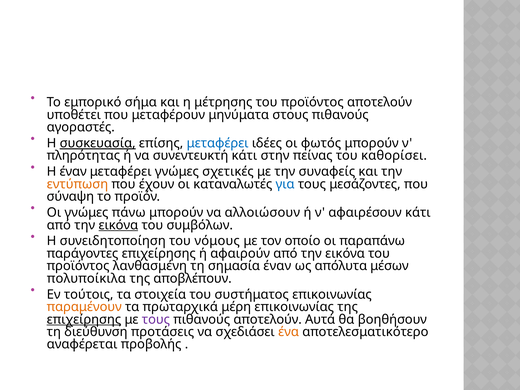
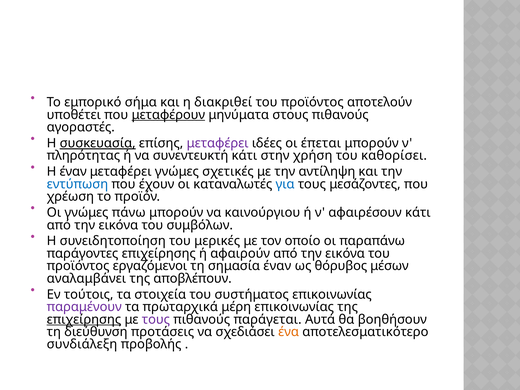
μέτρησης: μέτρησης -> διακριθεί (223, 102)
μεταφέρουν underline: none -> present (168, 115)
μεταφέρει colour: blue -> purple (218, 143)
φωτός: φωτός -> έπεται (321, 143)
πείνας: πείνας -> χρήση (313, 156)
συναφείς: συναφείς -> αντίληψη (327, 172)
εντύπωση colour: orange -> blue (77, 184)
σύναψη: σύναψη -> χρέωση (70, 197)
αλλοιώσουν: αλλοιώσουν -> καινούργιου (262, 213)
εικόνα underline: present -> none (118, 225)
νόμους: νόμους -> μερικές (217, 241)
λανθασμένη: λανθασμένη -> εργαζόμενοι (150, 266)
απόλυτα: απόλυτα -> θόρυβος (341, 266)
πολυποίκιλα: πολυποίκιλα -> αναλαμβάνει (86, 278)
παραμένουν colour: orange -> purple (84, 307)
πιθανούς αποτελούν: αποτελούν -> παράγεται (268, 319)
αναφέρεται: αναφέρεται -> συνδιάλεξη (82, 344)
